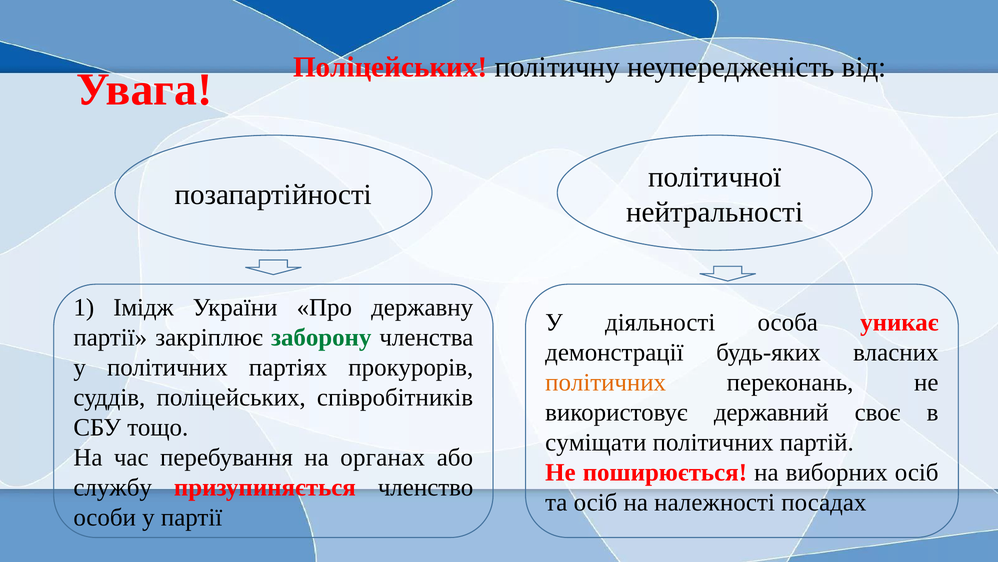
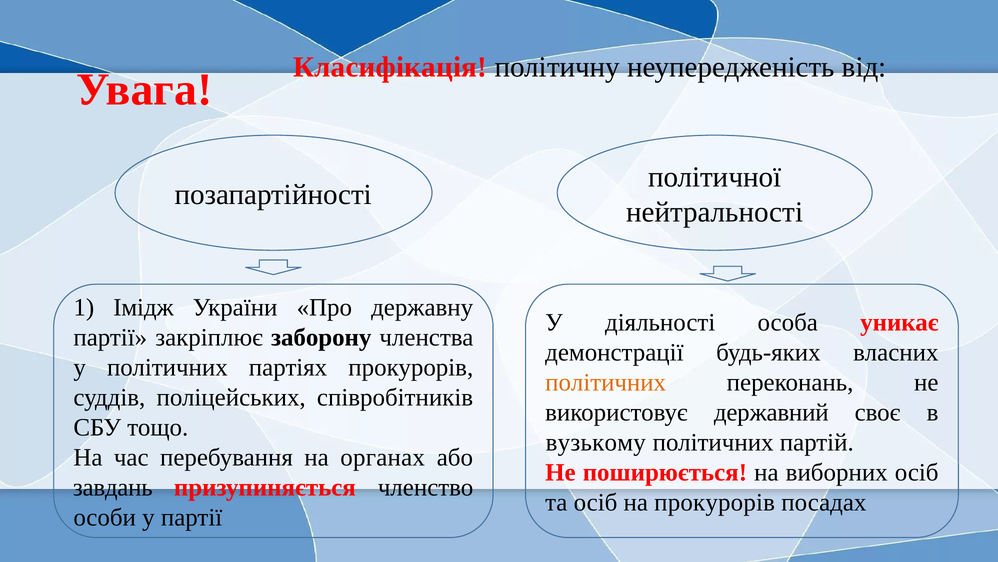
Увага Поліцейських: Поліцейських -> Класифікація (390, 67)
заборону colour: green -> black (321, 337)
суміщати: суміщати -> вузькому (596, 442)
службу: службу -> завдань (113, 487)
на належності: належності -> прокурорів (715, 502)
